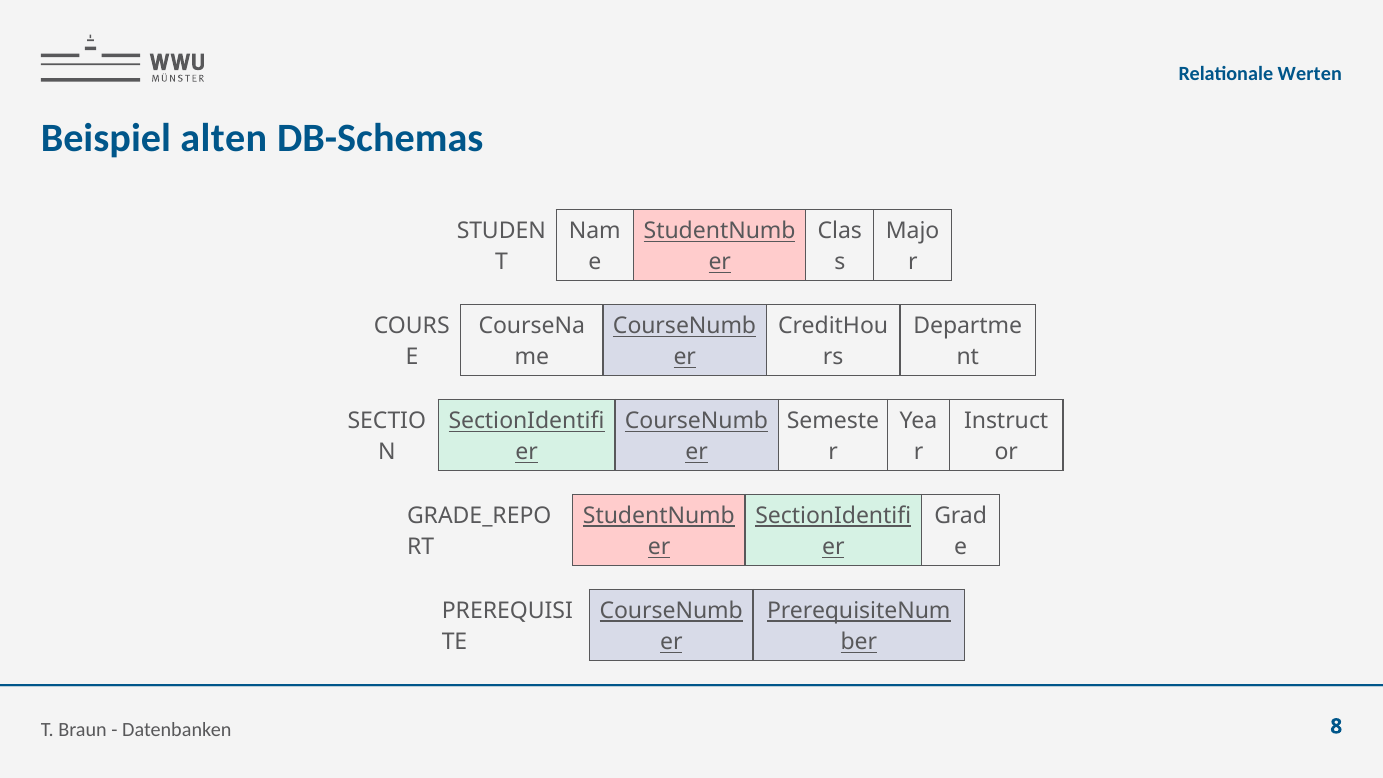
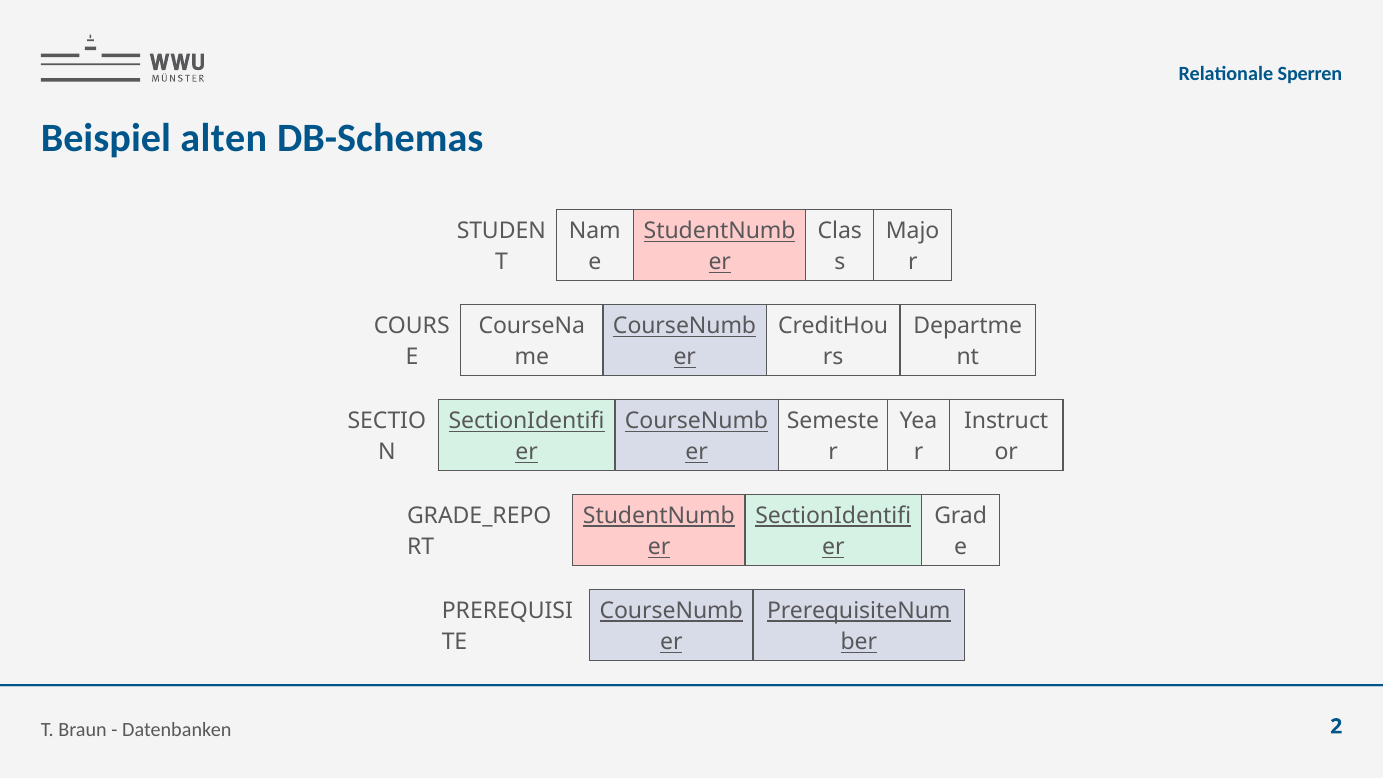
Werten: Werten -> Sperren (1310, 74)
8: 8 -> 2 (1336, 726)
